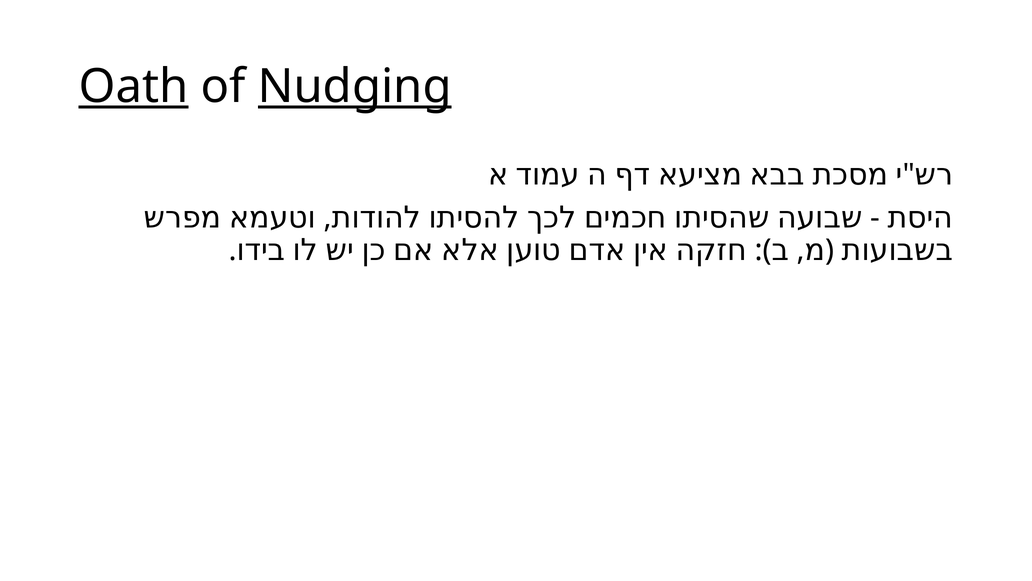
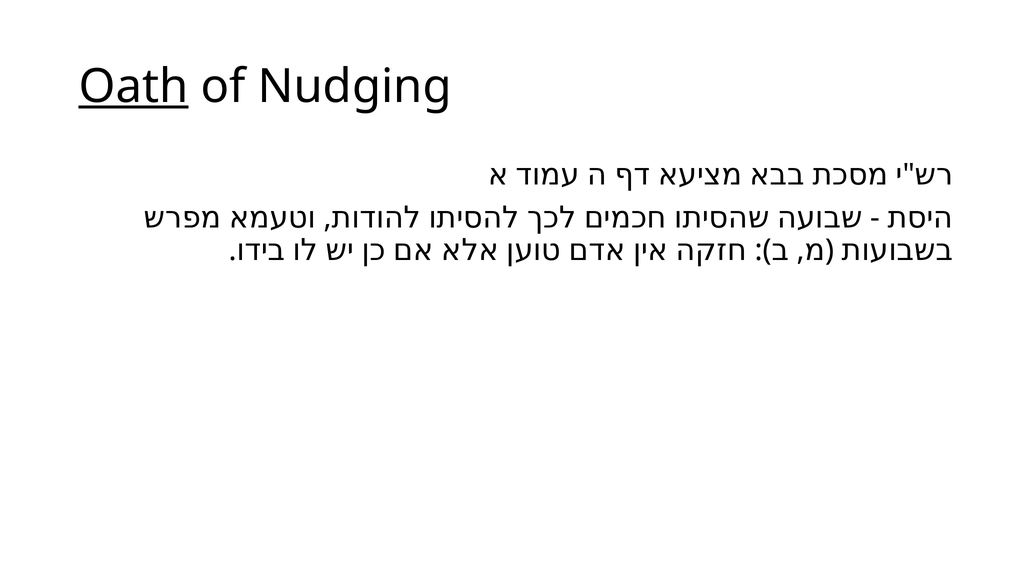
Nudging underline: present -> none (355, 87)
